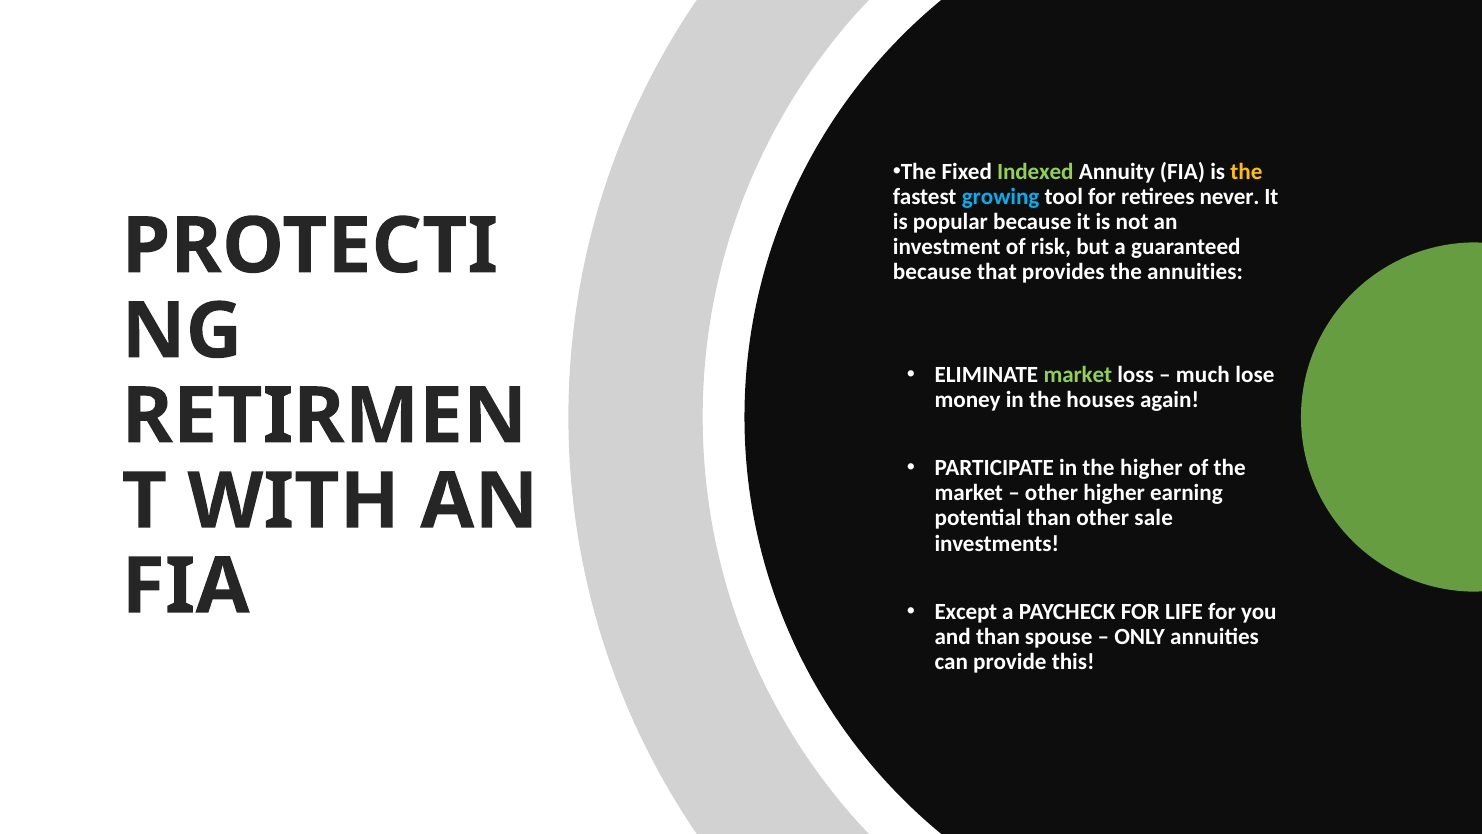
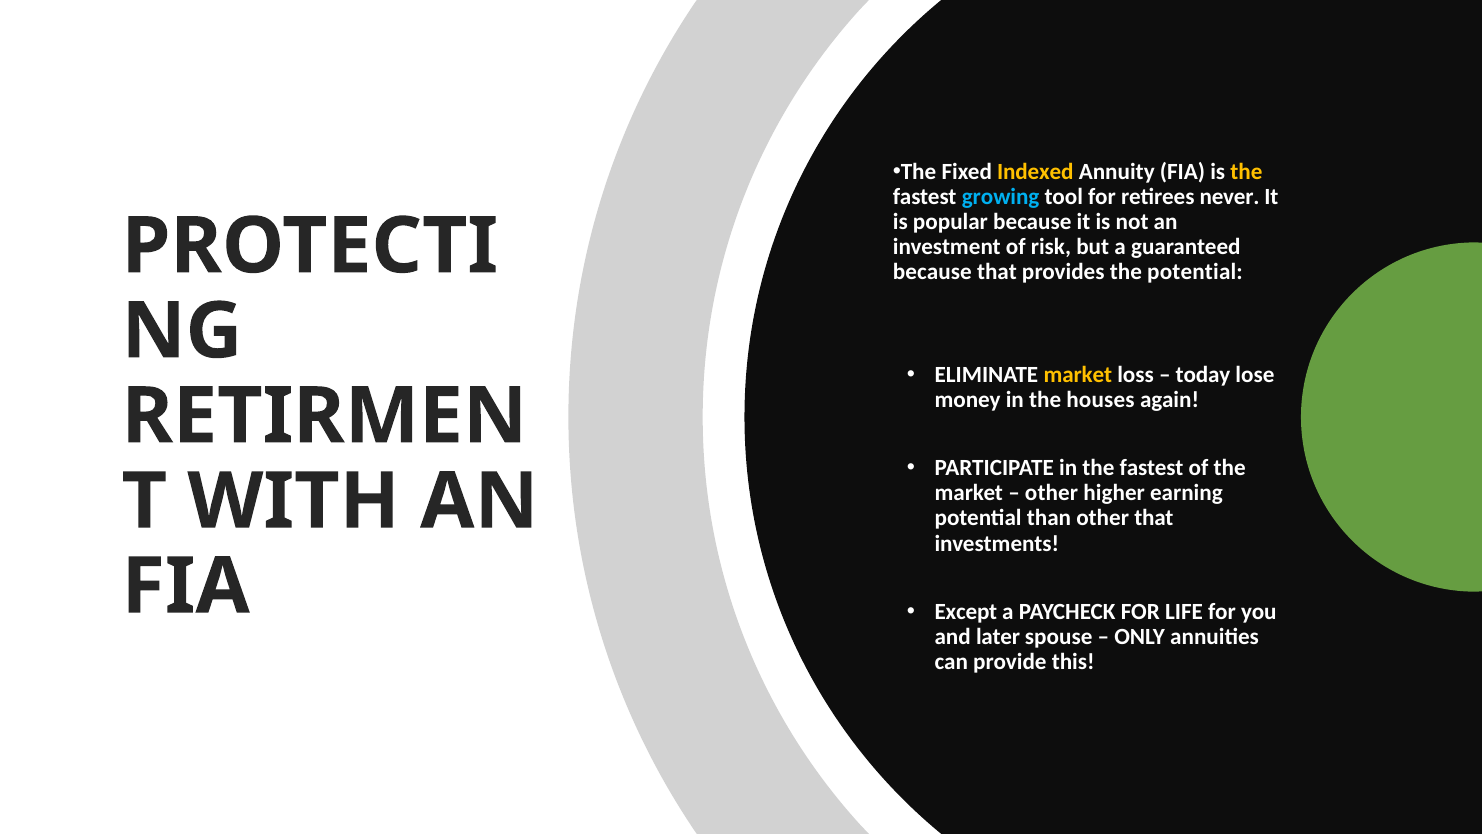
Indexed colour: light green -> yellow (1035, 171)
the annuities: annuities -> potential (1195, 272)
market colour: light green -> yellow (1078, 374)
much: much -> today (1203, 374)
in the higher: higher -> fastest (1152, 468)
other sale: sale -> that (1154, 518)
and than: than -> later (998, 637)
